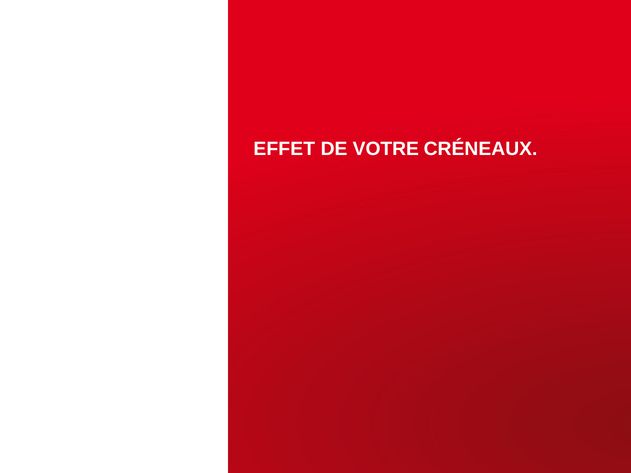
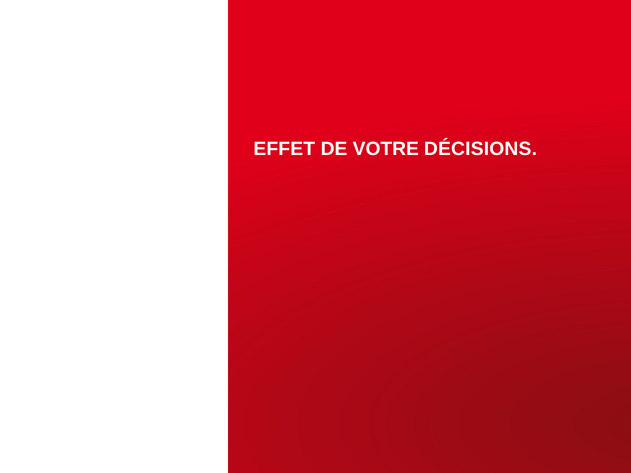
CRÉNEAUX: CRÉNEAUX -> DÉCISIONS (480, 149)
